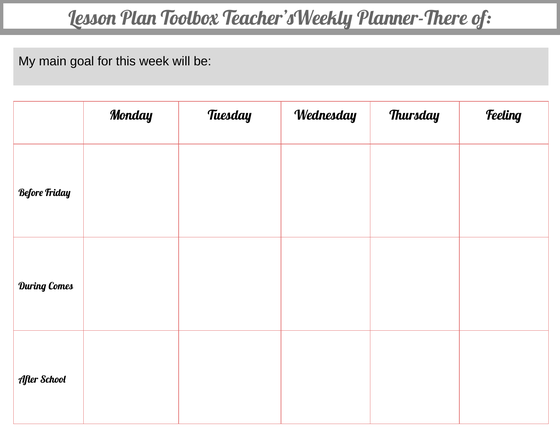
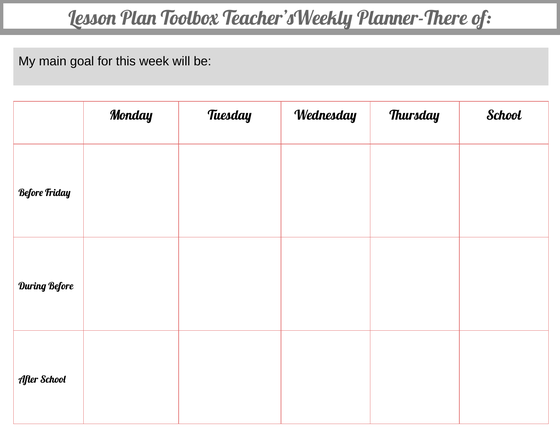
Thursday Feeling: Feeling -> School (504, 115)
During Comes: Comes -> Before (61, 286)
